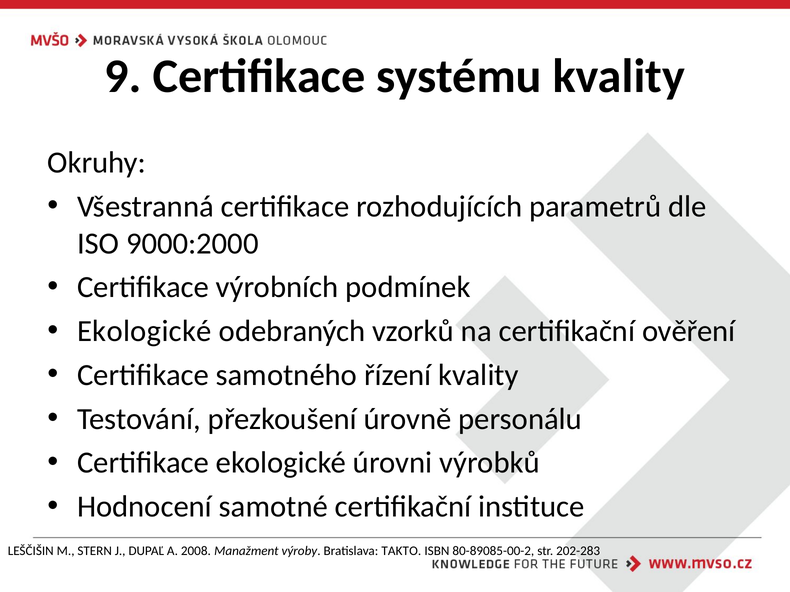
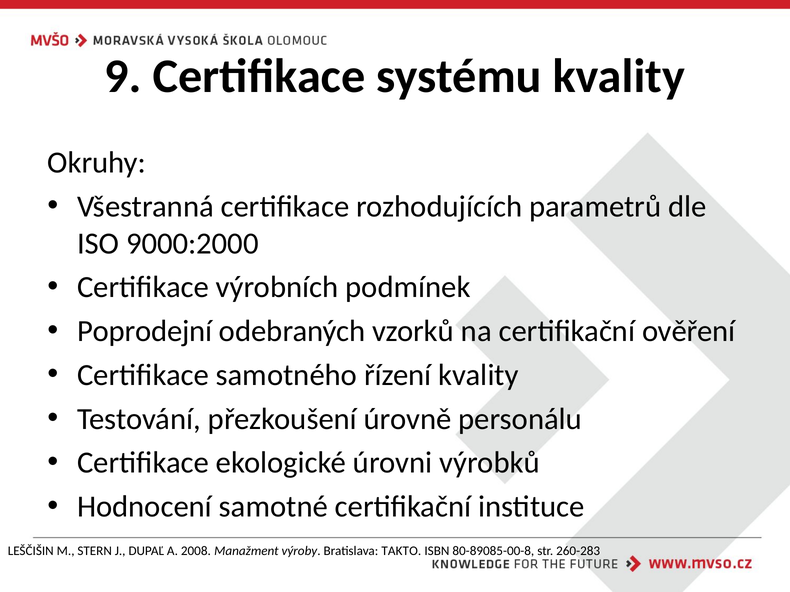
Ekologické: Ekologické -> Poprodejní (145, 331)
80-89085-00-2: 80-89085-00-2 -> 80-89085-00-8 (493, 552)
202-283: 202-283 -> 260-283 (578, 552)
